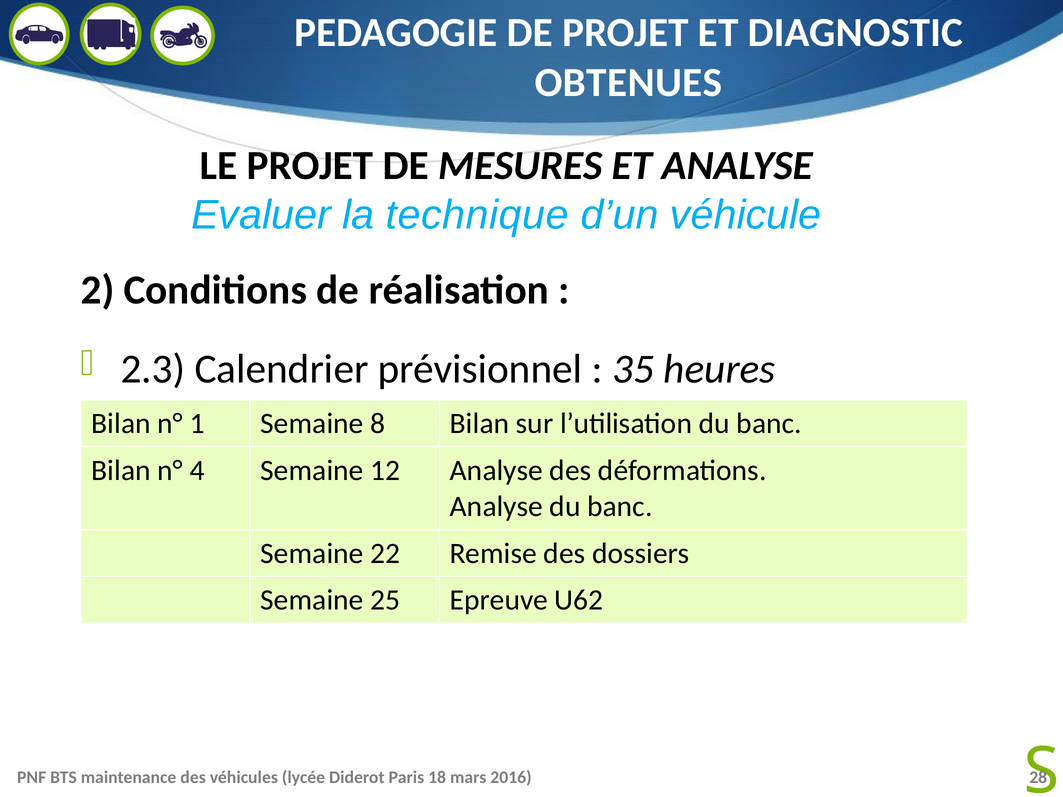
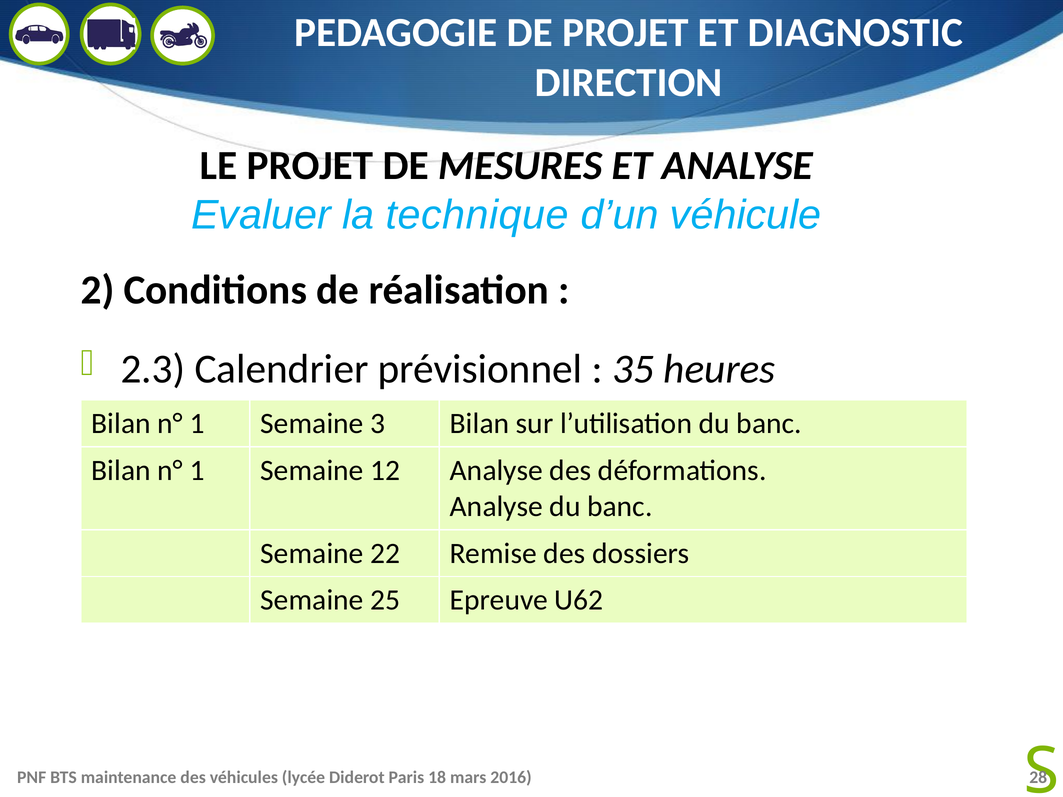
OBTENUES: OBTENUES -> DIRECTION (629, 82)
8: 8 -> 3 (378, 424)
4: 4 -> 1 (197, 471)
